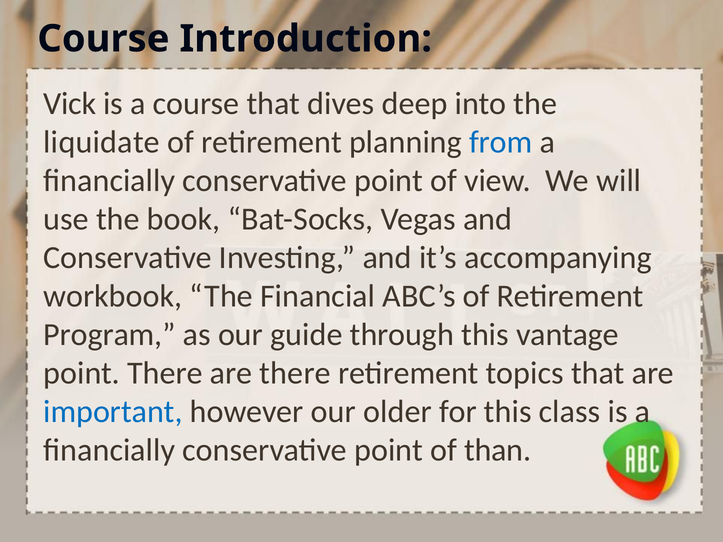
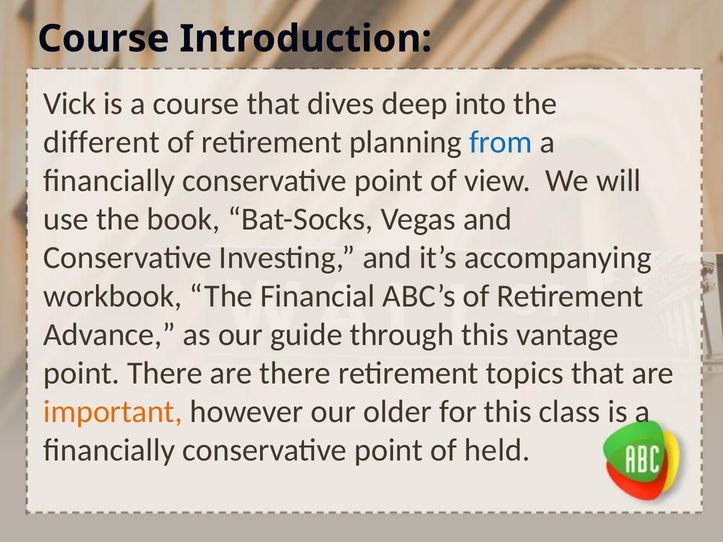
liquidate: liquidate -> different (102, 142)
Program: Program -> Advance (109, 335)
important colour: blue -> orange (113, 412)
than: than -> held (497, 451)
